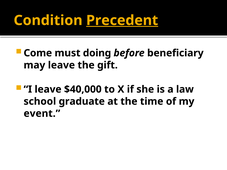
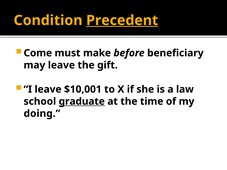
doing: doing -> make (97, 53)
$40,000: $40,000 -> $10,001 (83, 89)
graduate underline: none -> present (82, 102)
event: event -> doing (42, 114)
